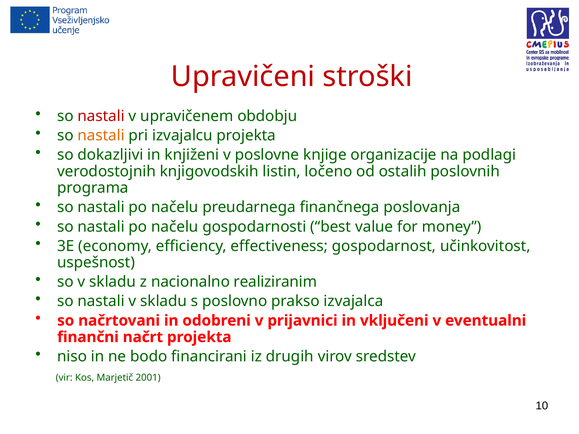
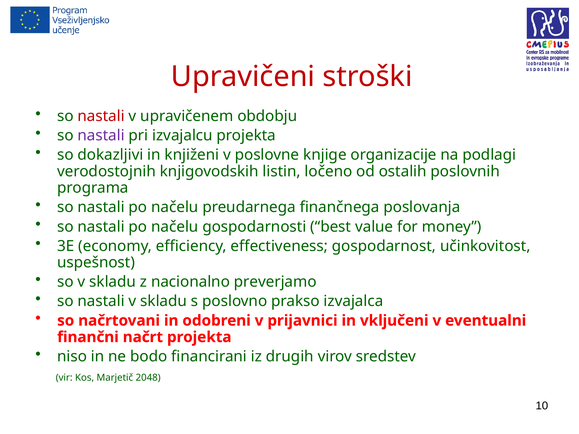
nastali colour: orange -> purple (101, 136)
realiziranim: realiziranim -> preverjamo (275, 282)
2001: 2001 -> 2048 (148, 378)
